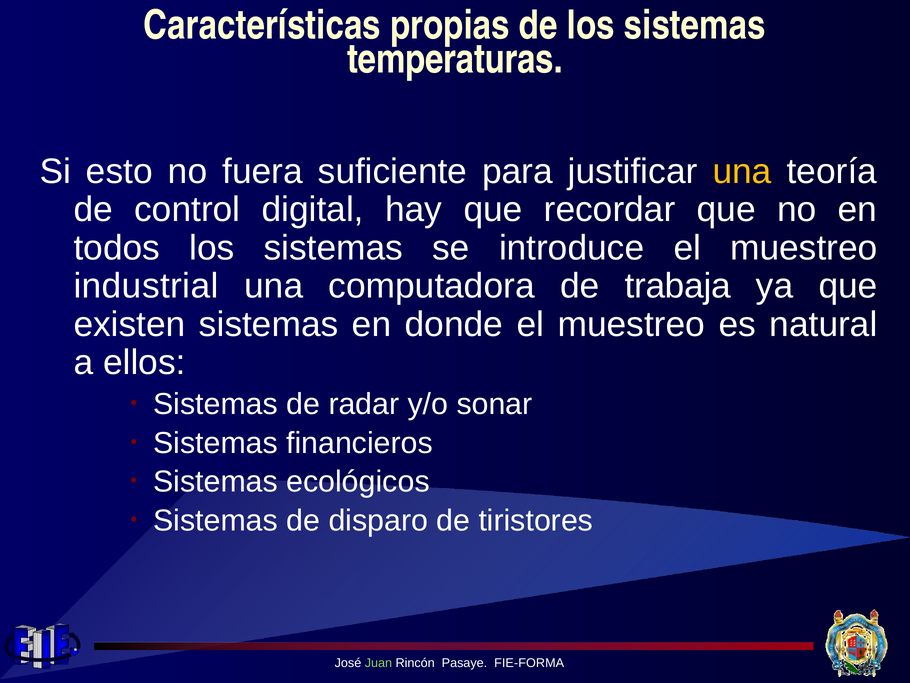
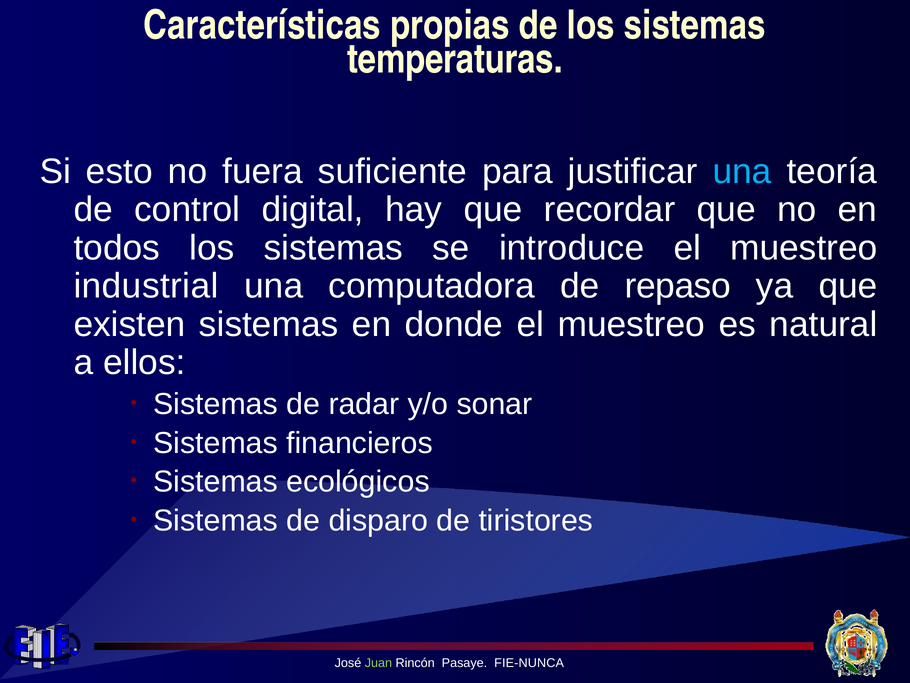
una colour: yellow -> light blue (742, 171)
trabaja: trabaja -> repaso (678, 286)
FIE-FORMA: FIE-FORMA -> FIE-NUNCA (529, 663)
